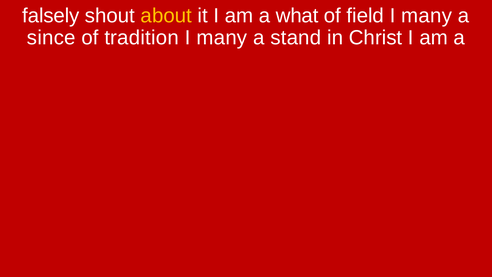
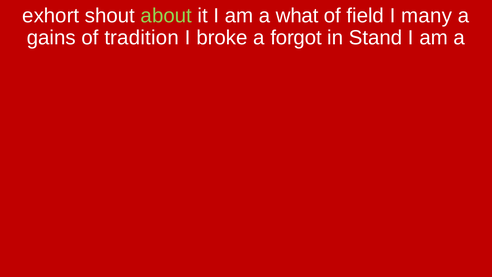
falsely: falsely -> exhort (51, 16)
about colour: yellow -> light green (166, 16)
since: since -> gains (51, 38)
many: many -> broke (222, 38)
stand: stand -> forgot (296, 38)
Christ: Christ -> Stand (376, 38)
